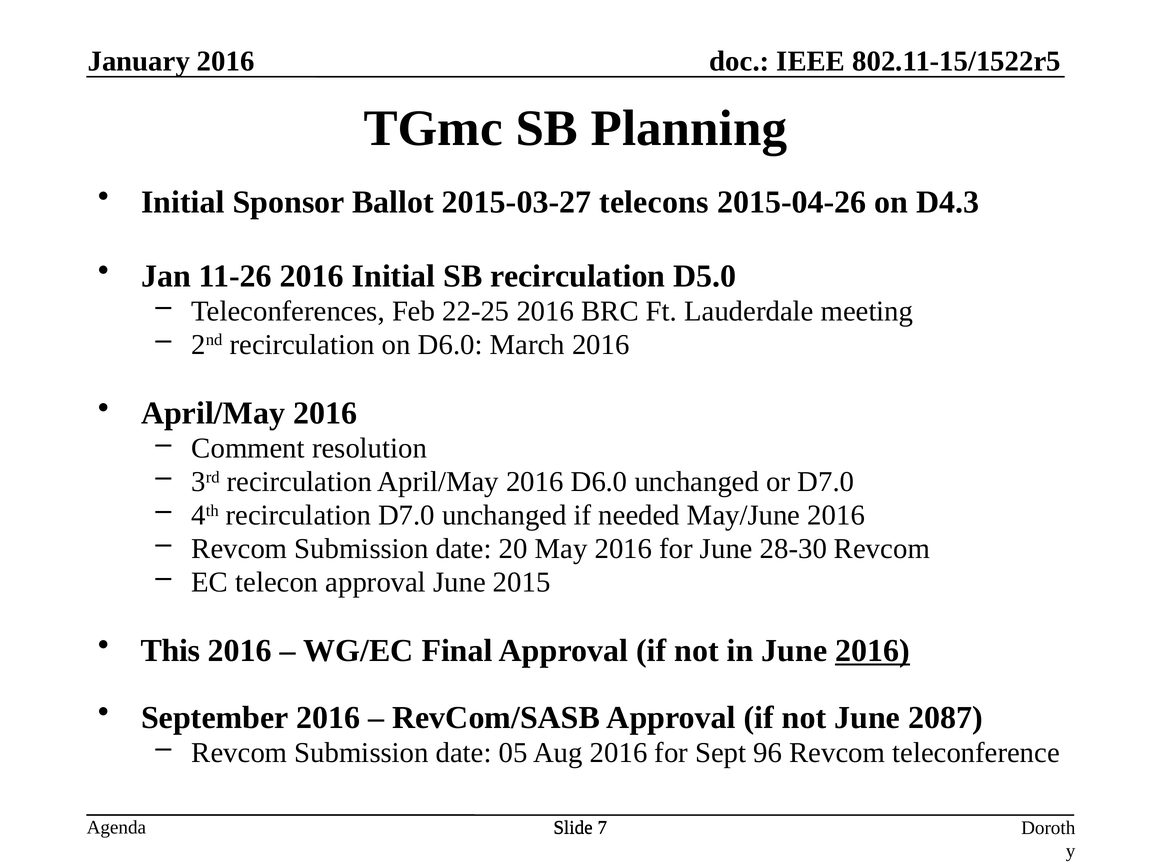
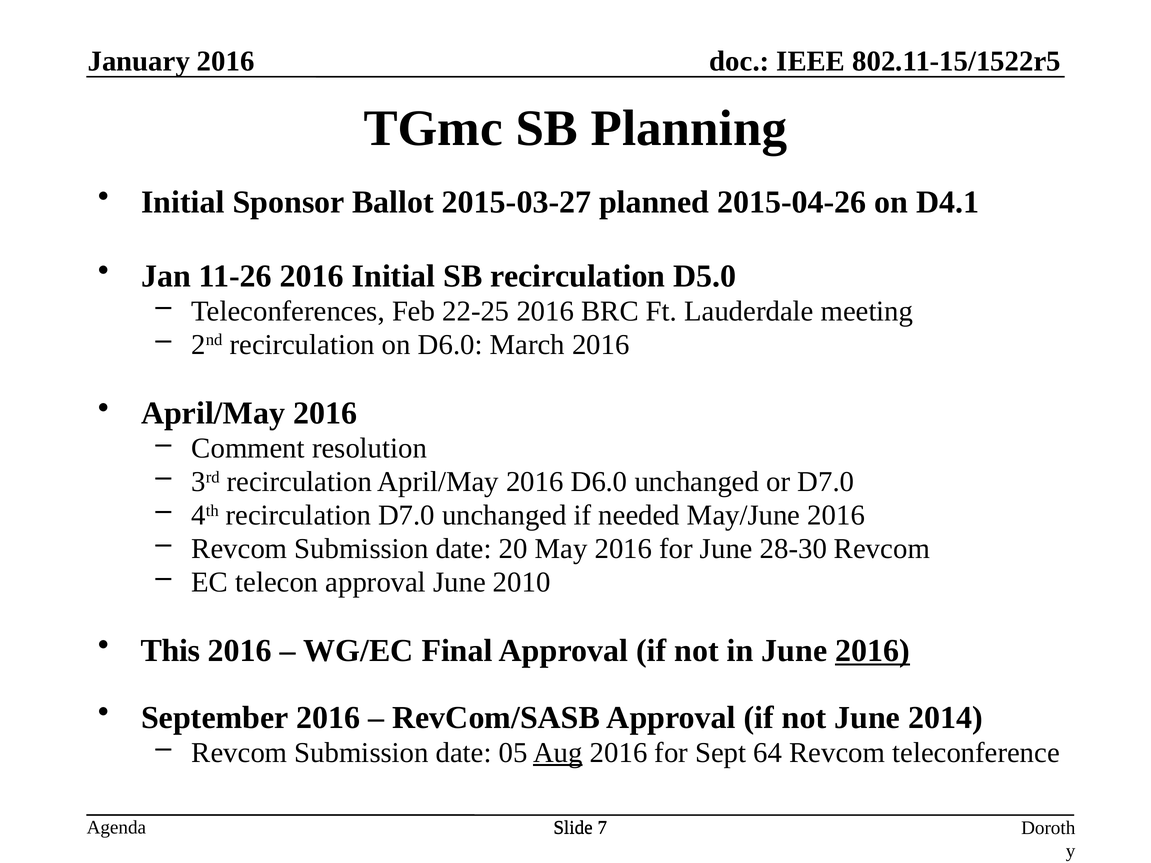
telecons: telecons -> planned (654, 202)
D4.3: D4.3 -> D4.1 (948, 202)
2015: 2015 -> 2010 (522, 582)
2087: 2087 -> 2014 (945, 718)
Aug underline: none -> present (558, 753)
96: 96 -> 64 (768, 753)
